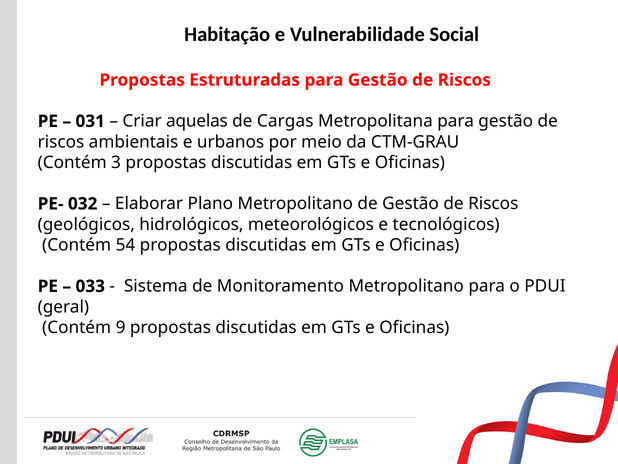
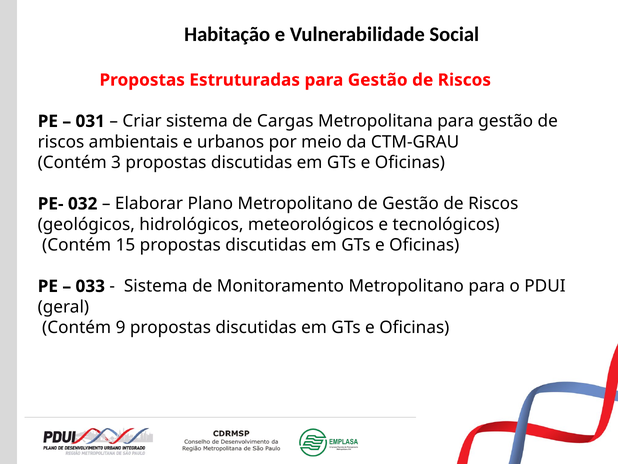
Criar aquelas: aquelas -> sistema (197, 121)
54: 54 -> 15 (125, 245)
